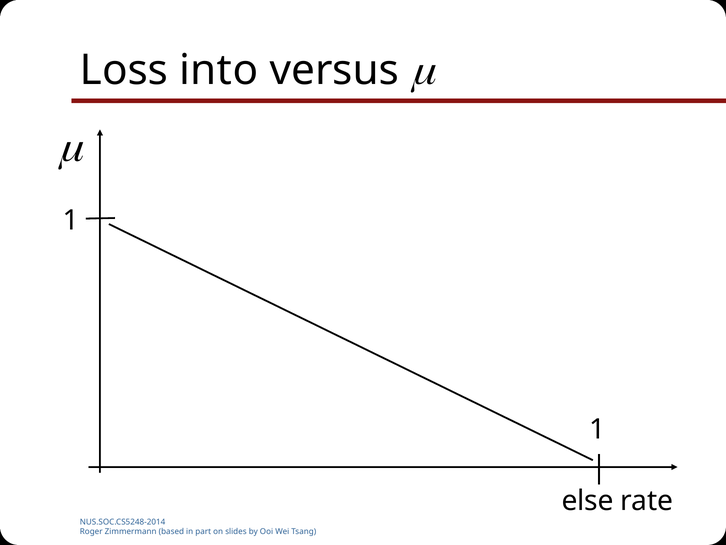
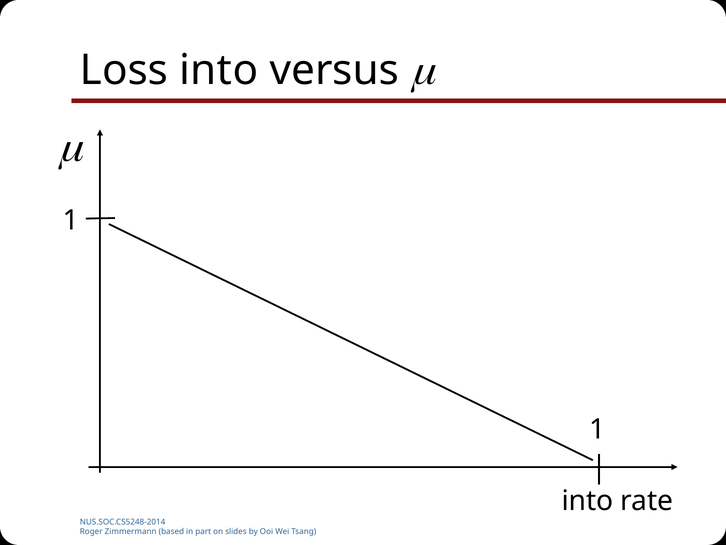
else: else -> into (588, 501)
